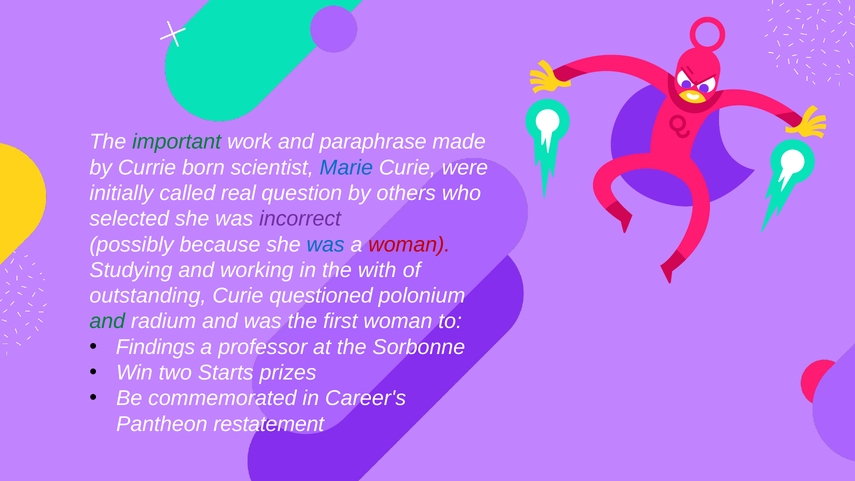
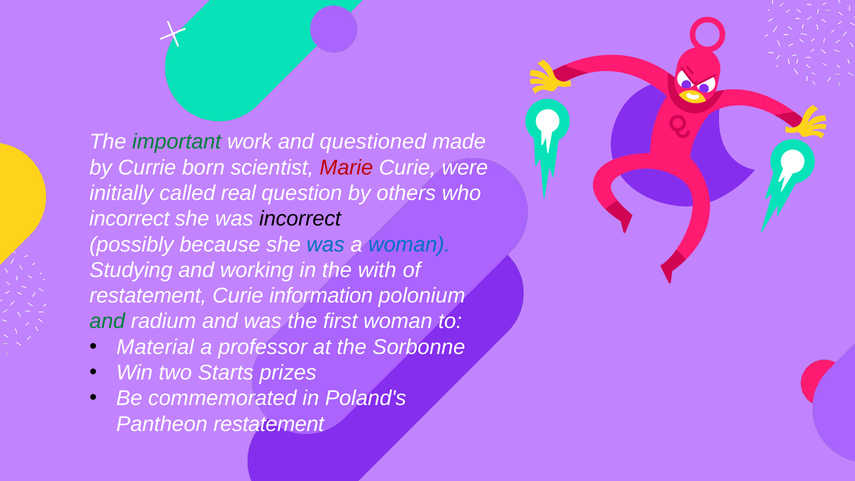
paraphrase: paraphrase -> questioned (373, 142)
Marie colour: blue -> red (346, 168)
selected: selected -> incorrect (129, 219)
incorrect colour: purple -> black (300, 219)
woman colour: red -> blue (409, 244)
outstanding: outstanding -> restatement (148, 296)
questioned: questioned -> information (321, 296)
Findings: Findings -> Material (155, 347)
Career's: Career's -> Poland's (366, 398)
